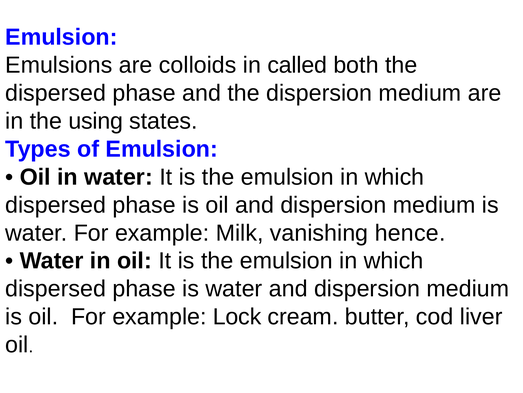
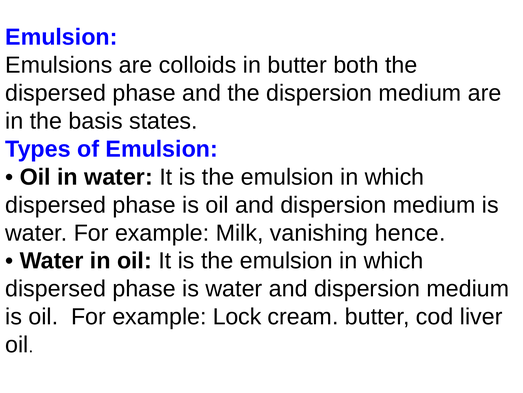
in called: called -> butter (297, 65)
using: using -> basis (96, 121)
